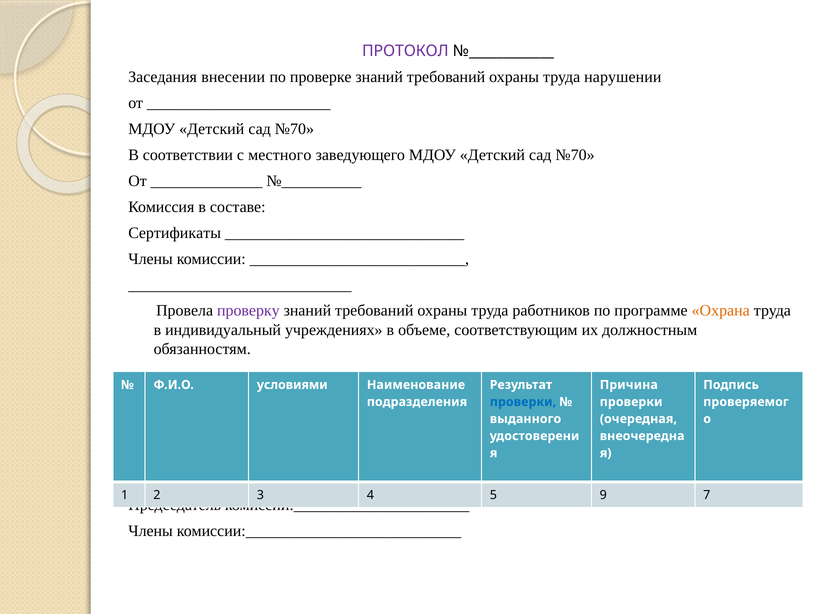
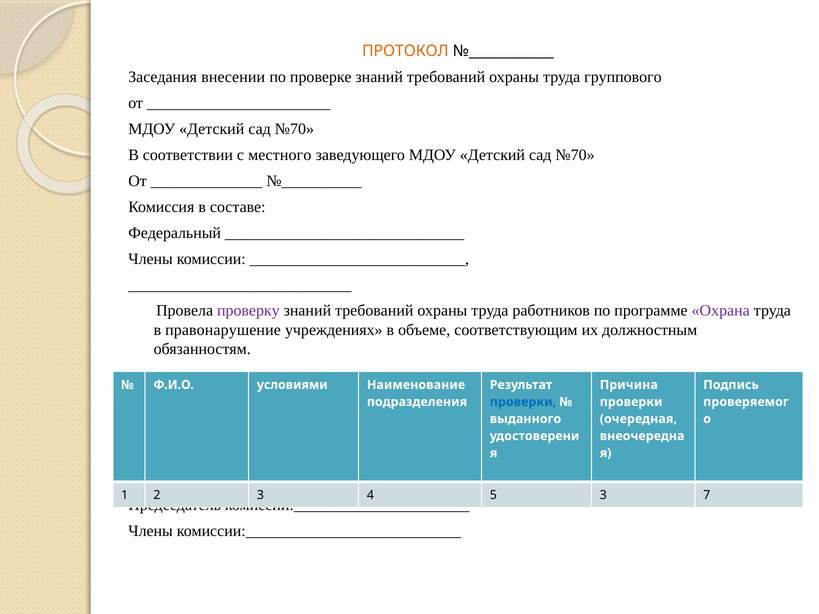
ПРОТОКОЛ colour: purple -> orange (405, 51)
нарушении: нарушении -> группового (623, 77)
Сертификаты: Сертификаты -> Федеральный (175, 233)
Охрана colour: orange -> purple (721, 311)
индивидуальный: индивидуальный -> правонарушение (223, 330)
5 9: 9 -> 3 (603, 496)
